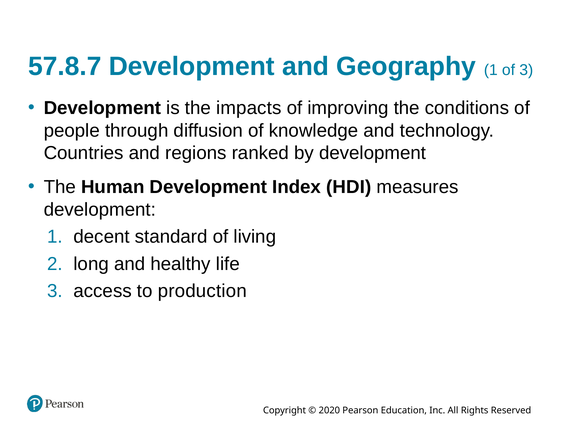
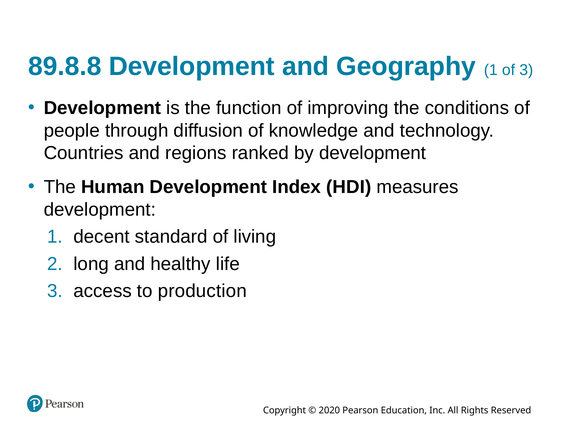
57.8.7: 57.8.7 -> 89.8.8 (65, 66)
impacts: impacts -> function (249, 108)
